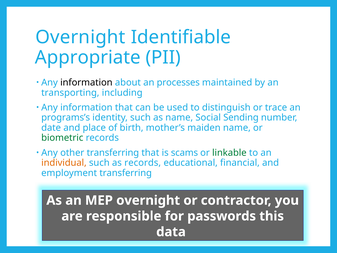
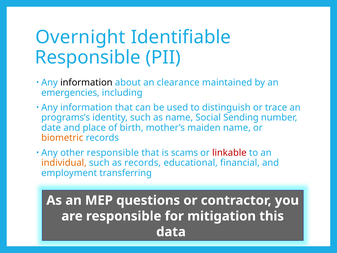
Appropriate: Appropriate -> Responsible (88, 57)
processes: processes -> clearance (178, 83)
transporting: transporting -> emergencies (70, 93)
biometric colour: green -> orange (62, 138)
other transferring: transferring -> responsible (113, 153)
linkable colour: green -> red (229, 153)
MEP overnight: overnight -> questions (148, 200)
passwords: passwords -> mitigation (222, 216)
